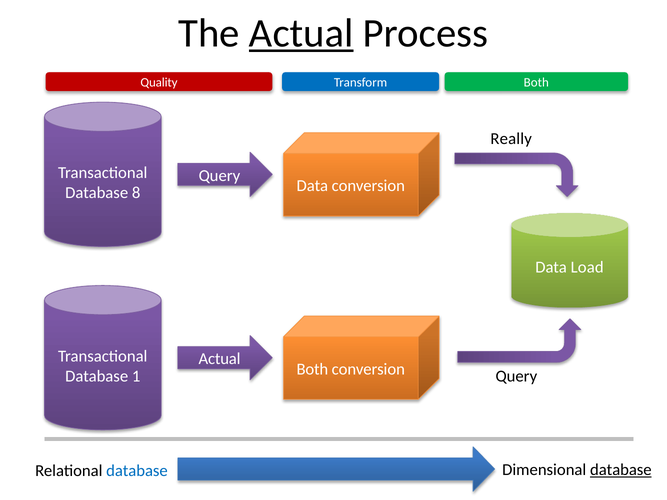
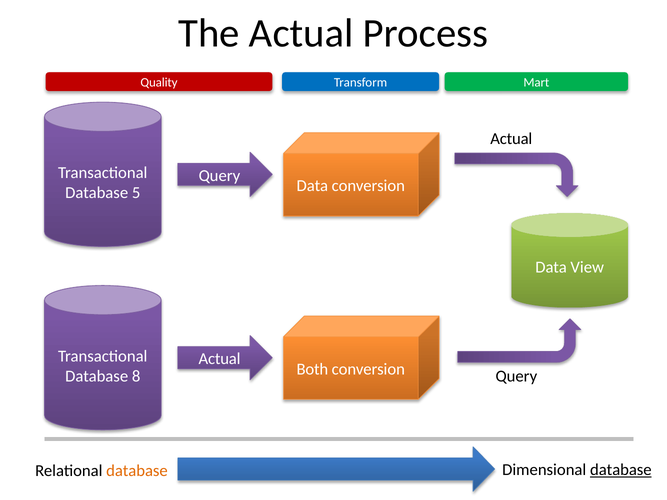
Actual underline: present -> none (301, 33)
Transform Both: Both -> Mart (536, 83)
Really: Really -> Actual (511, 139)
8: 8 -> 5 (136, 193)
Load: Load -> View (587, 268)
1: 1 -> 8 (136, 376)
database colour: blue -> orange (137, 471)
